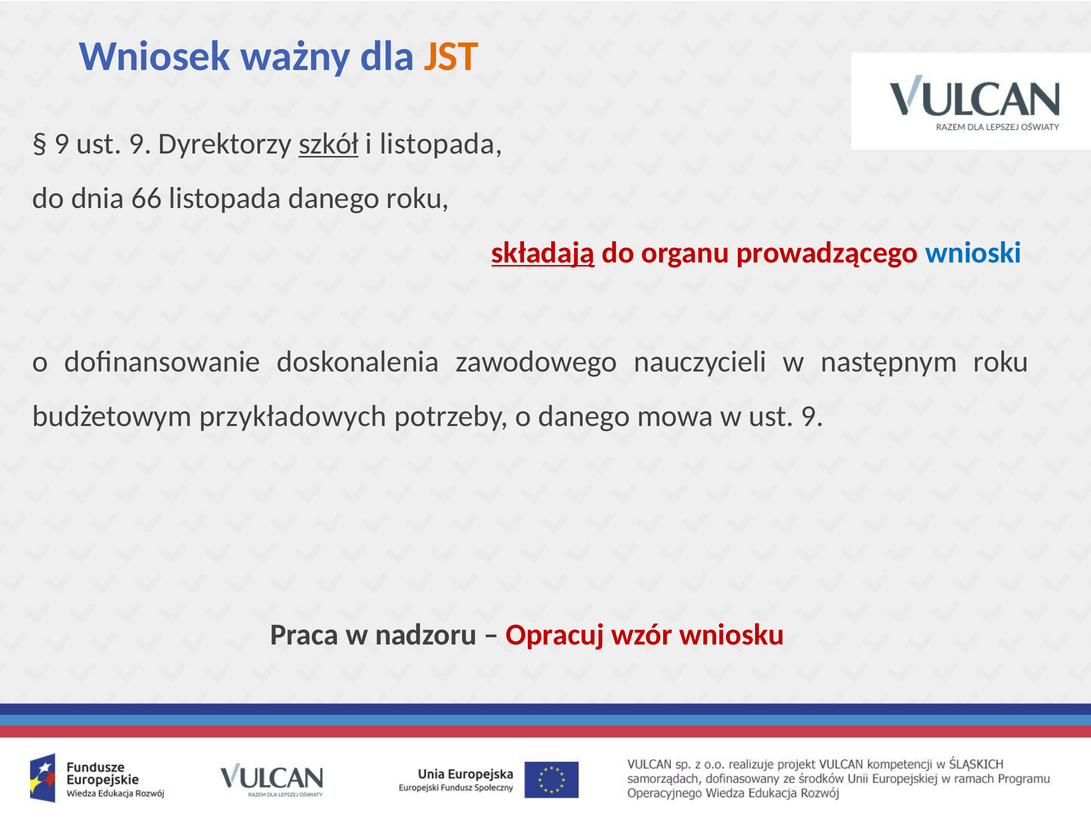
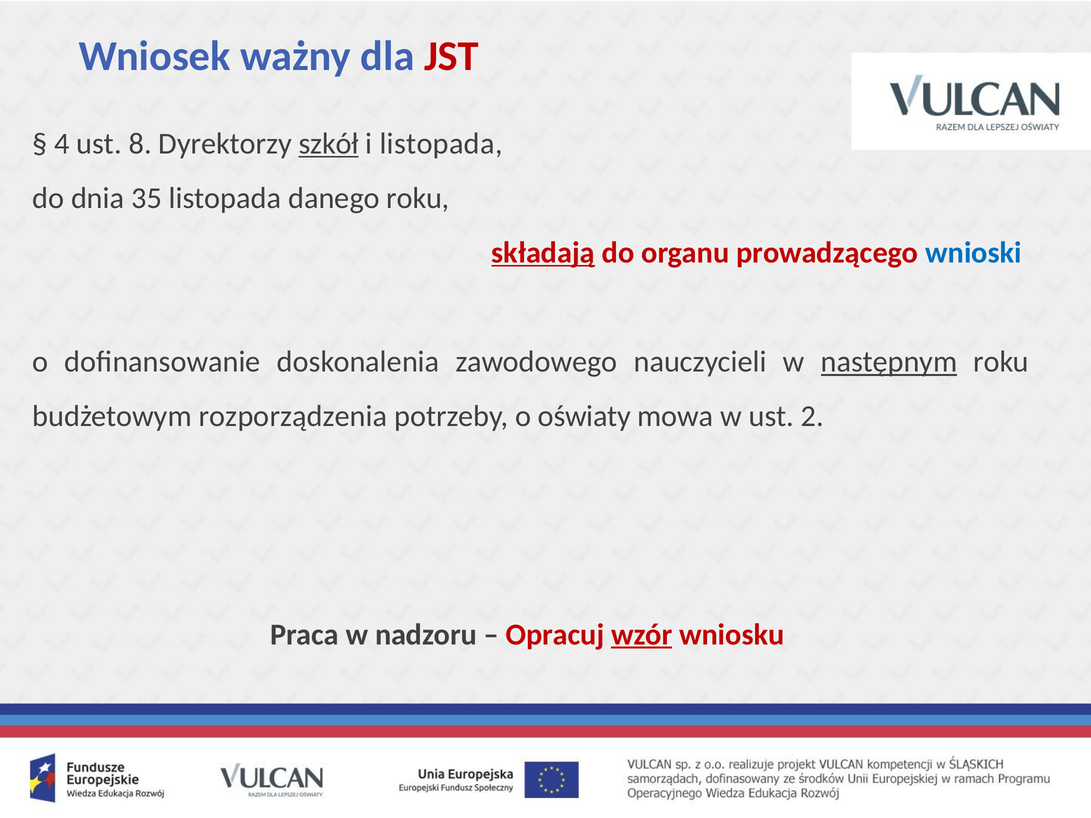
JST colour: orange -> red (451, 56)
9: 9 -> 4 (62, 144)
9: 9 -> 8 (140, 144)
66: 66 -> 35 (147, 198)
następnym underline: none -> present (889, 362)
przykładowych: przykładowych -> rozporządzenia (293, 417)
o danego: danego -> oświaty (584, 417)
w ust 9: 9 -> 2 (812, 417)
wzór underline: none -> present (642, 635)
